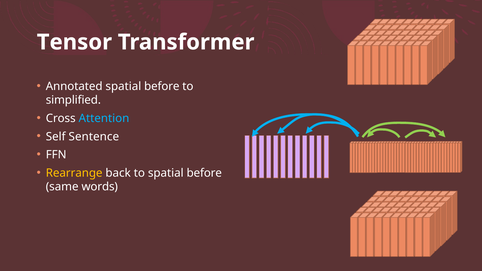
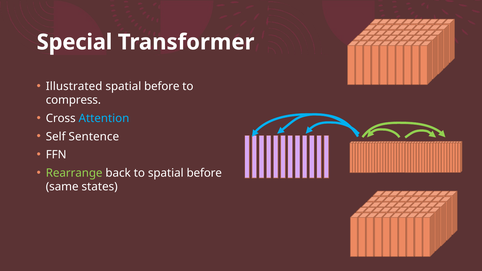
Tensor: Tensor -> Special (75, 42)
Annotated: Annotated -> Illustrated (74, 86)
simplified: simplified -> compress (73, 100)
Rearrange colour: yellow -> light green (74, 173)
words: words -> states (100, 187)
